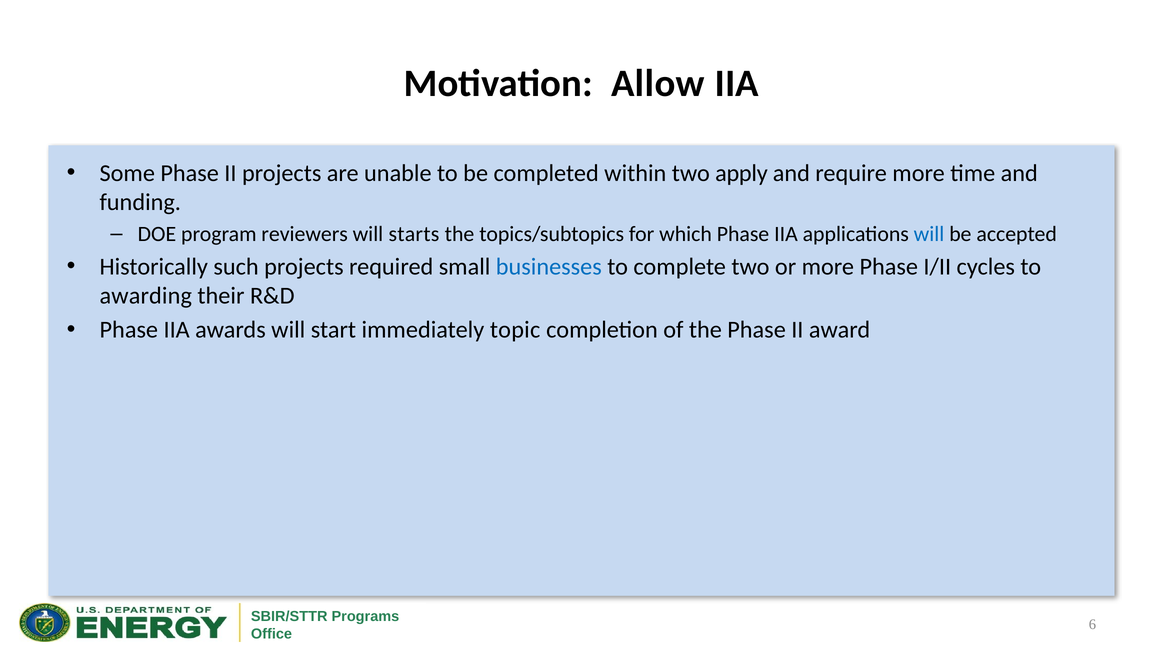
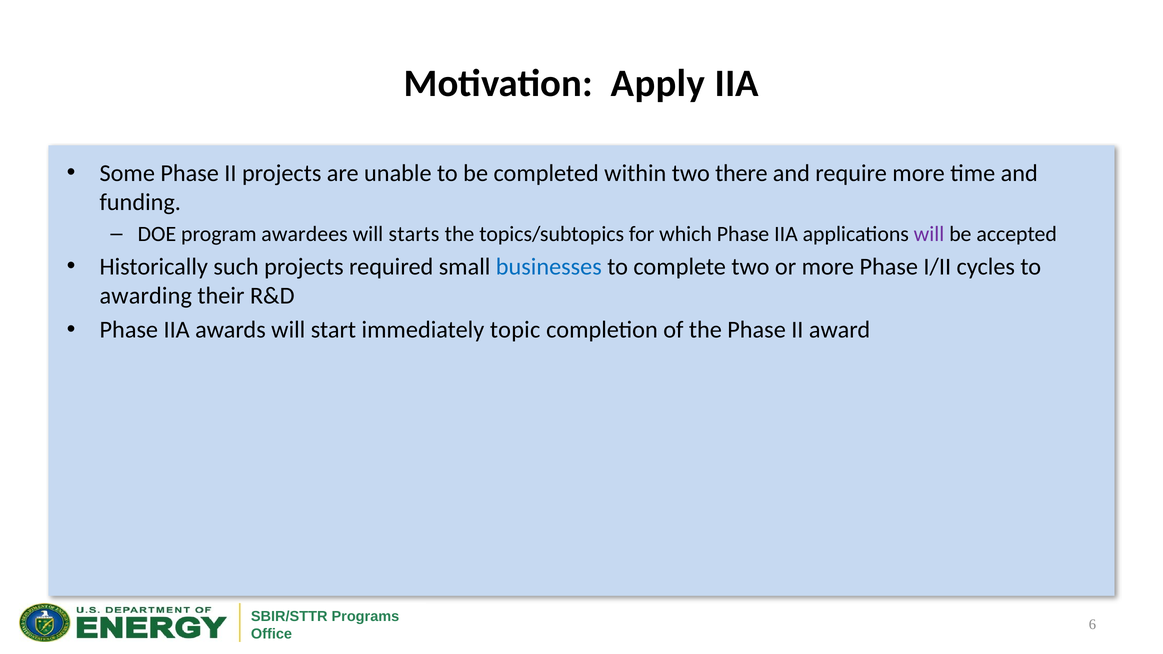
Allow: Allow -> Apply (658, 83)
apply: apply -> there (741, 173)
reviewers: reviewers -> awardees (305, 234)
will colour: blue -> purple (929, 234)
